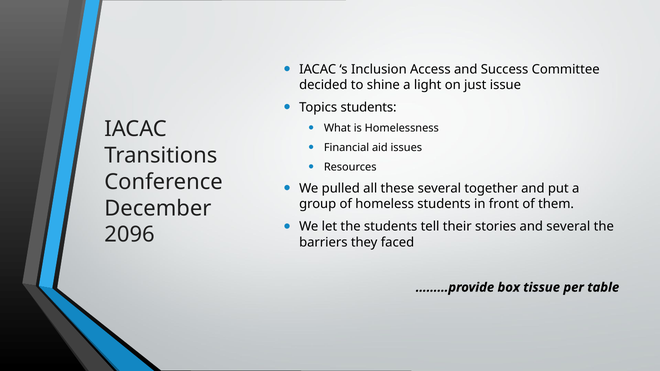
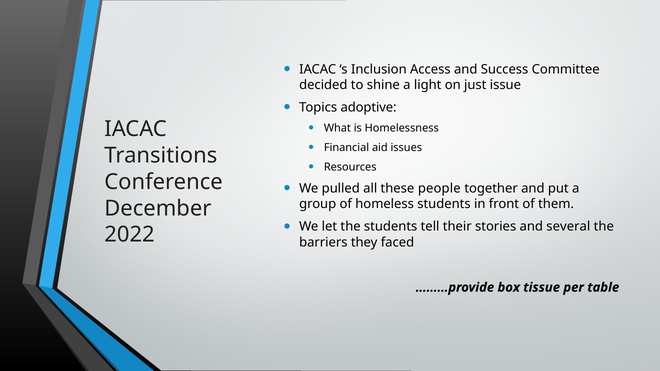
Topics students: students -> adoptive (369, 107)
these several: several -> people (439, 189)
2096: 2096 -> 2022 (130, 235)
